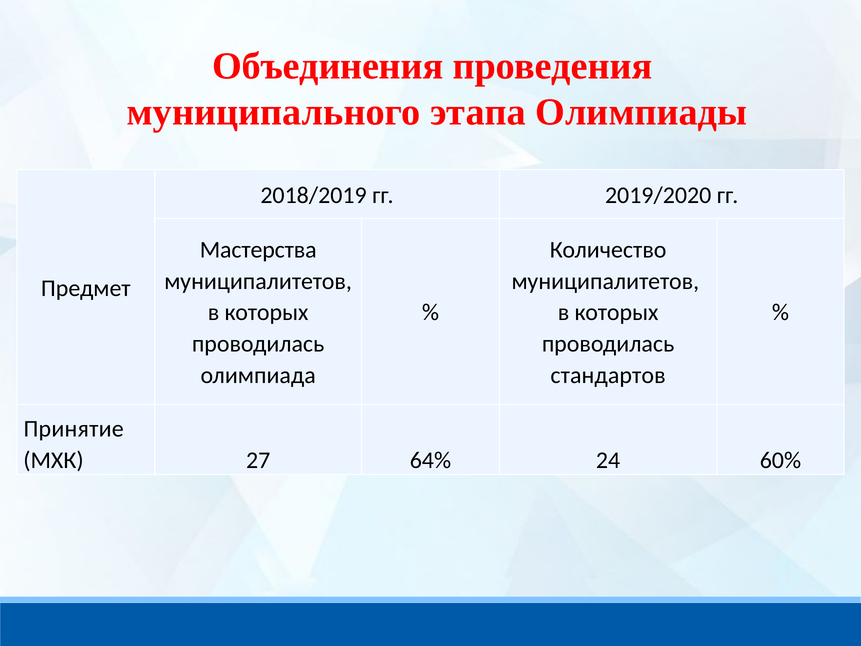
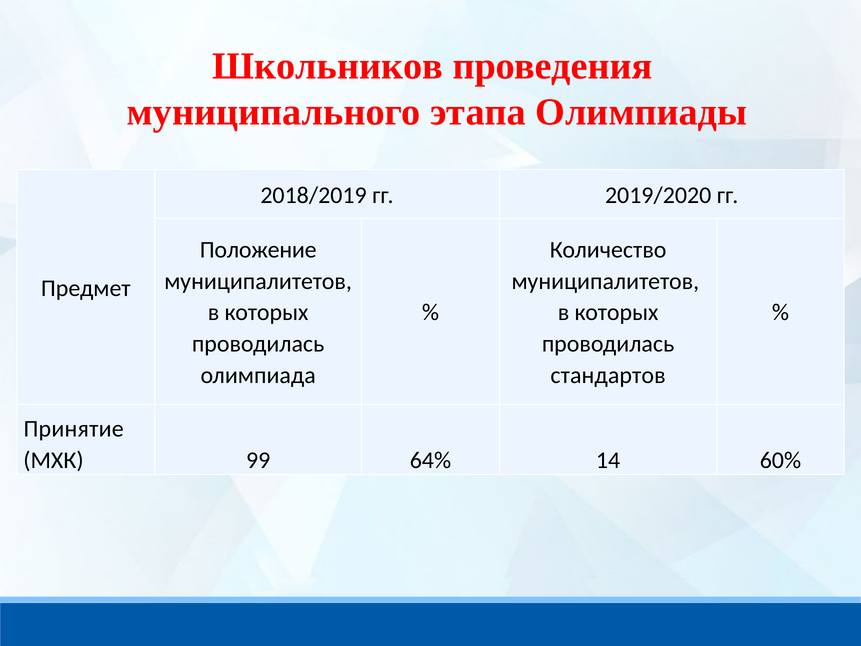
Объединения: Объединения -> Школьников (328, 66)
Мастерства: Мастерства -> Положение (258, 250)
27: 27 -> 99 (258, 460)
24: 24 -> 14 (608, 460)
